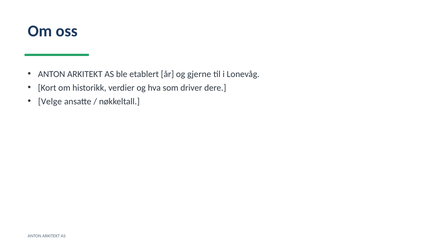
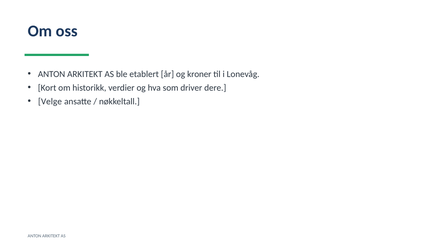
gjerne: gjerne -> kroner (199, 74)
